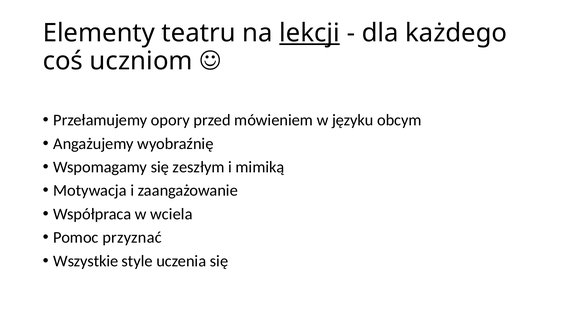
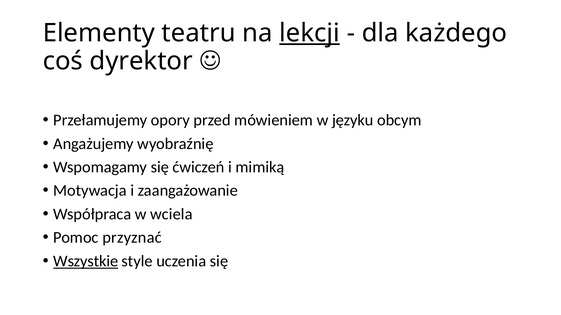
uczniom: uczniom -> dyrektor (141, 61)
zeszłym: zeszłym -> ćwiczeń (199, 167)
Wszystkie underline: none -> present (86, 261)
